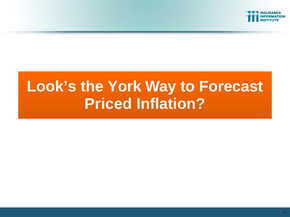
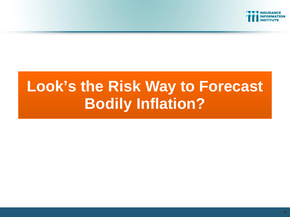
York: York -> Risk (124, 87)
Priced: Priced -> Bodily (108, 104)
